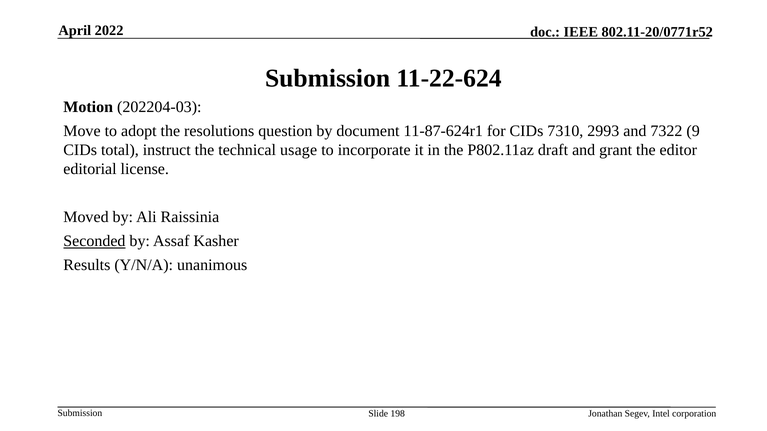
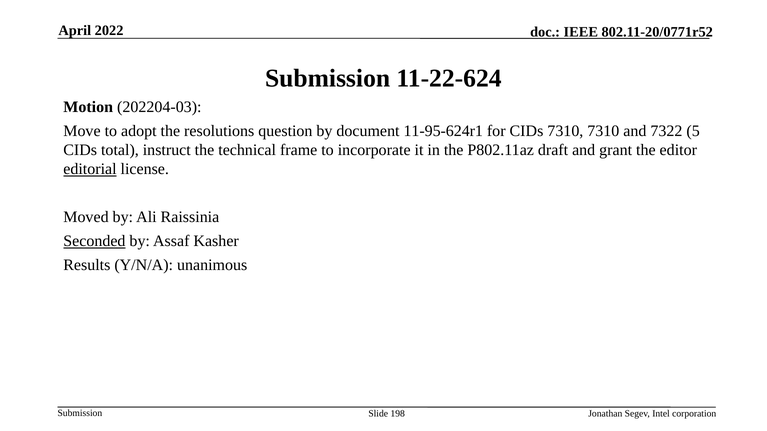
11-87-624r1: 11-87-624r1 -> 11-95-624r1 (443, 131)
7310 2993: 2993 -> 7310 (603, 131)
9: 9 -> 5 (693, 131)
usage: usage -> frame (299, 150)
editorial underline: none -> present (90, 169)
